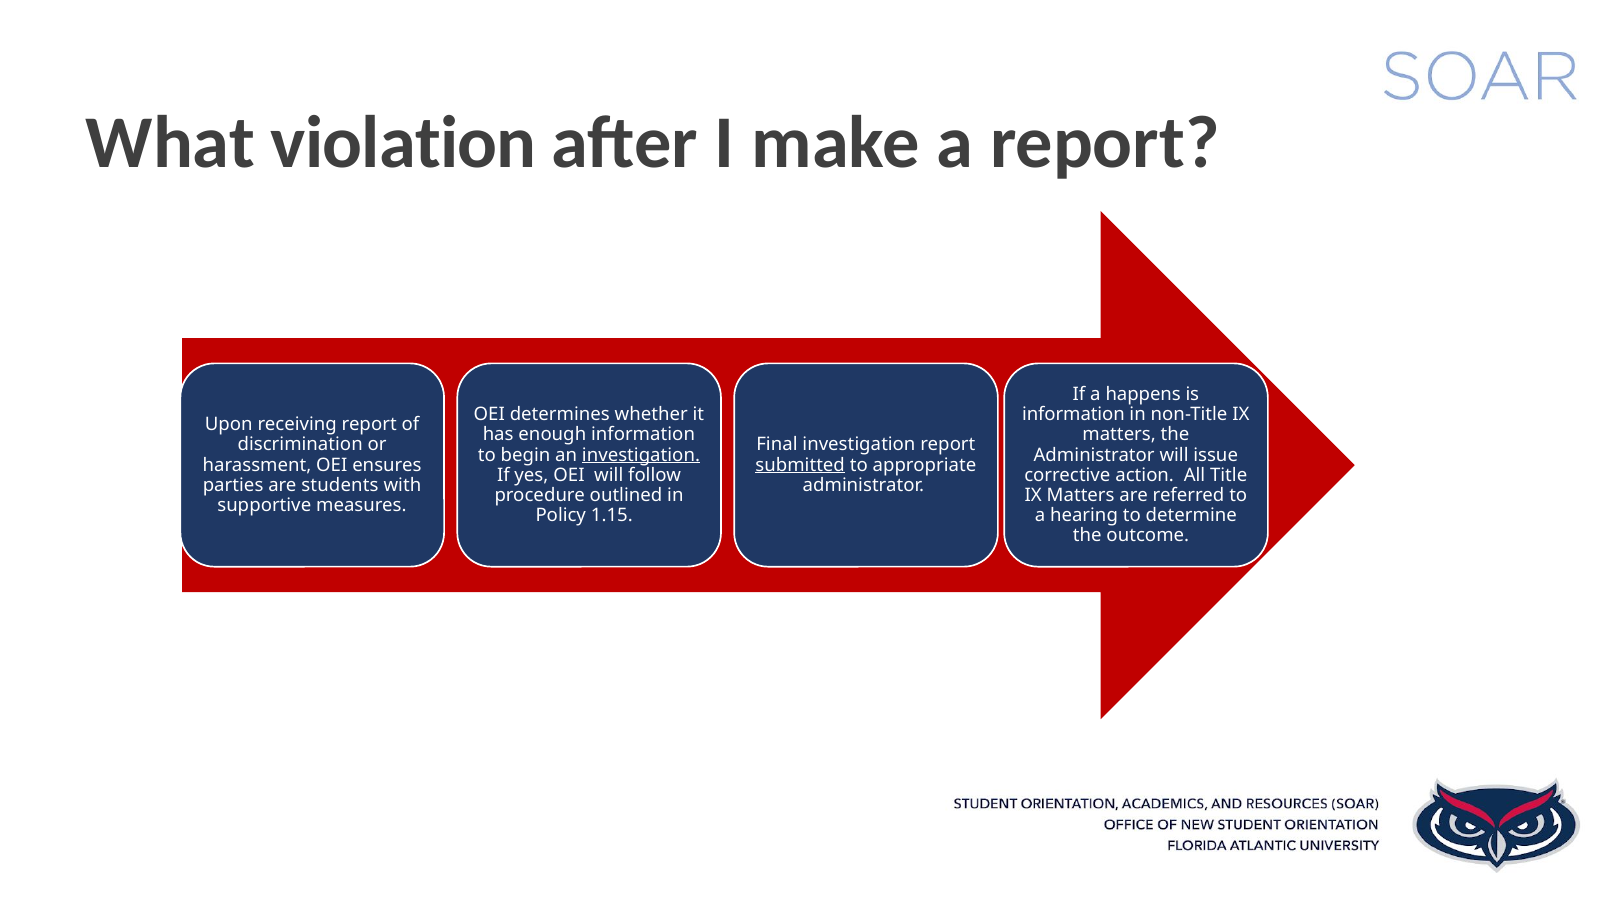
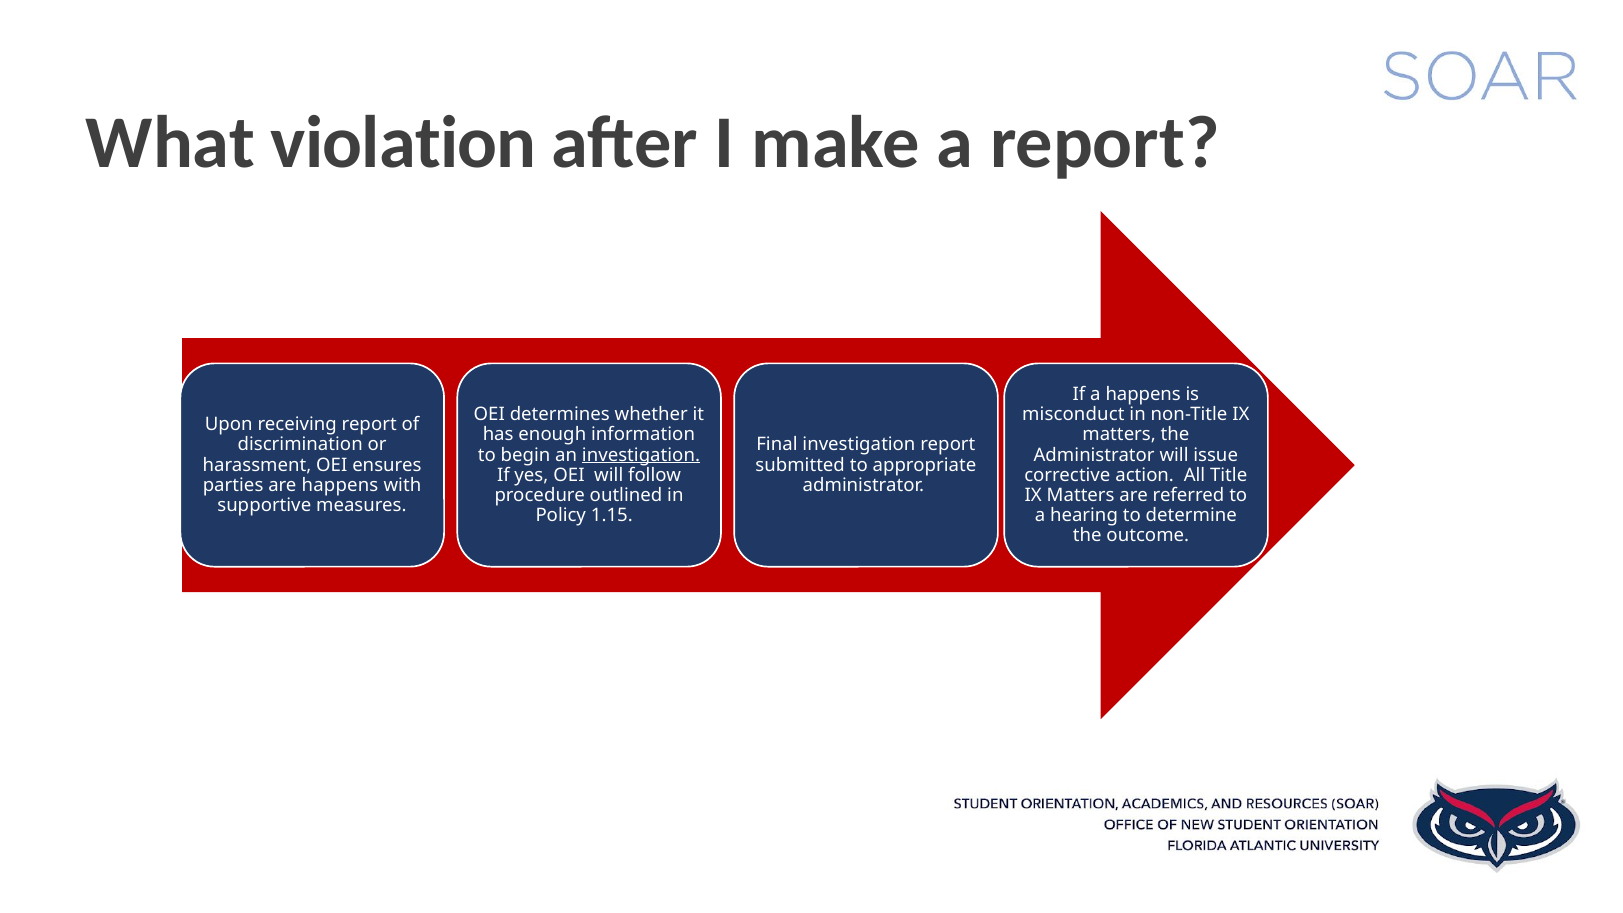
information: information -> misconduct (1073, 415)
submitted underline: present -> none (800, 465)
are students: students -> happens (340, 485)
